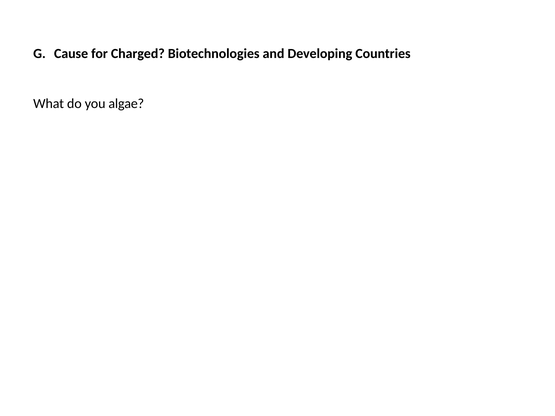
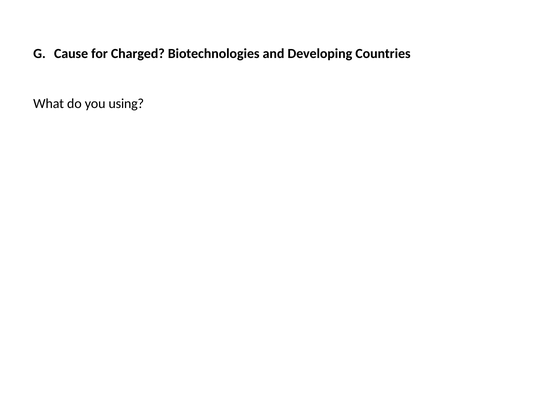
algae: algae -> using (126, 104)
